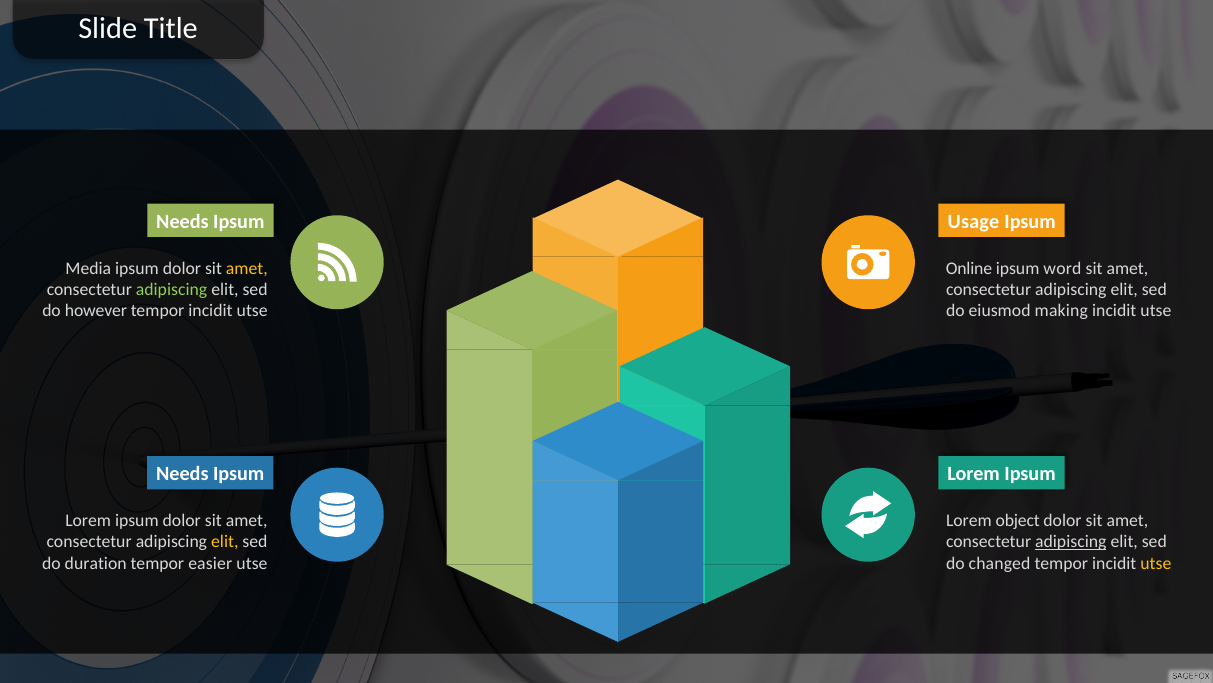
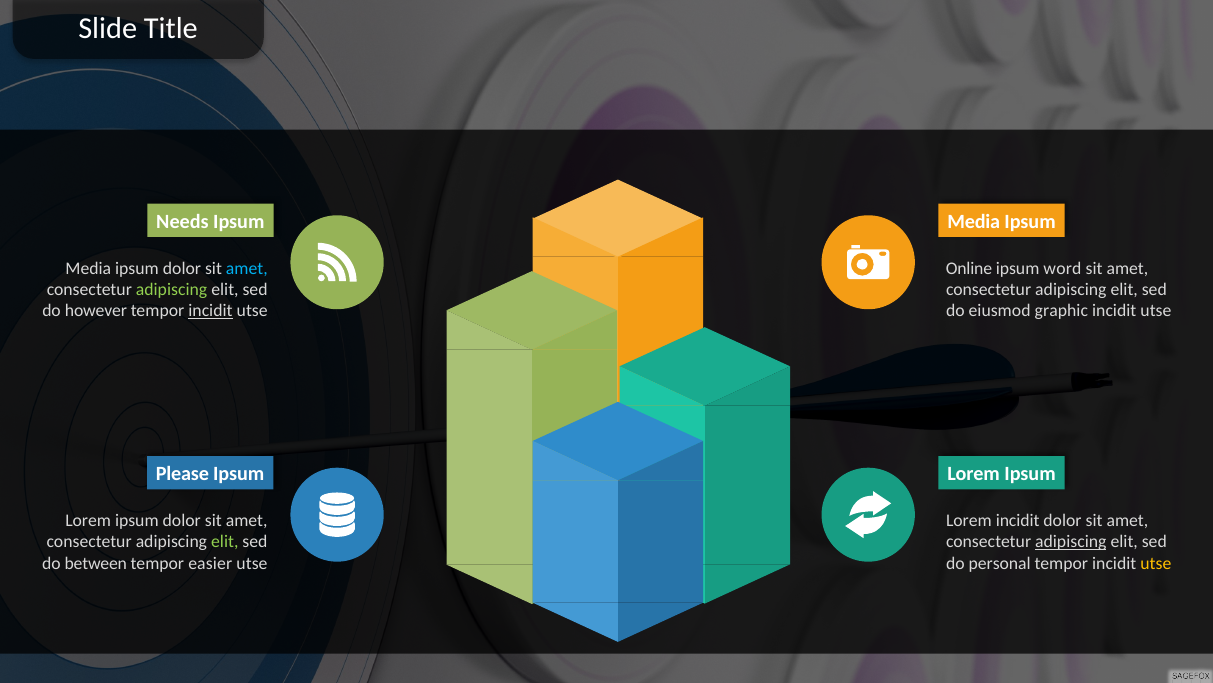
Usage: Usage -> Media (974, 221)
amet colour: yellow -> light blue (247, 268)
incidit underline: none -> present (210, 311)
making: making -> graphic (1061, 311)
Needs: Needs -> Please (182, 474)
Lorem object: object -> incidit (1018, 520)
elit colour: yellow -> light green (225, 542)
duration: duration -> between (96, 563)
changed: changed -> personal (1000, 563)
